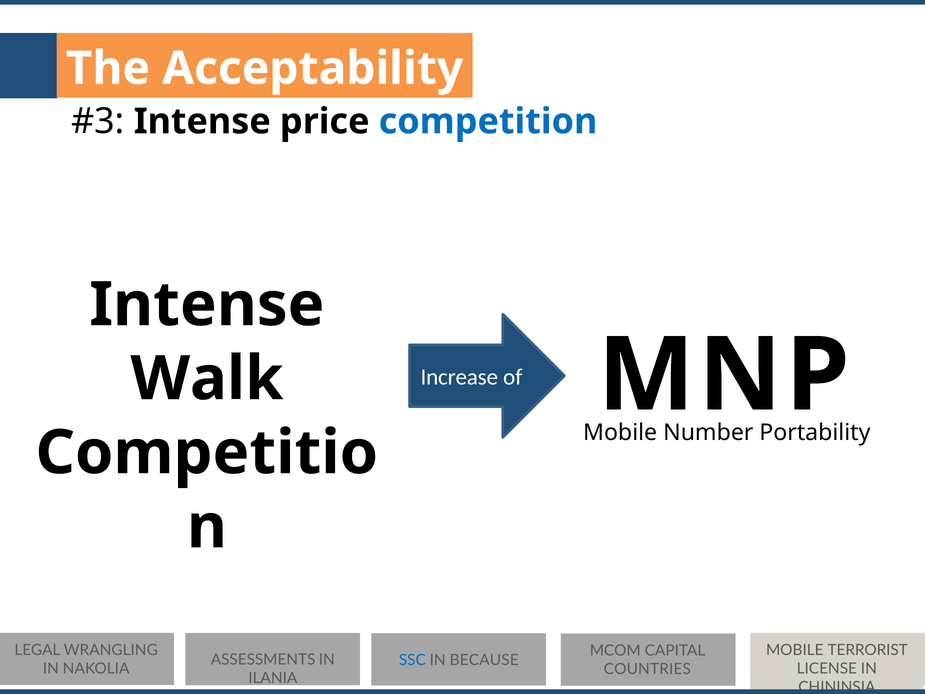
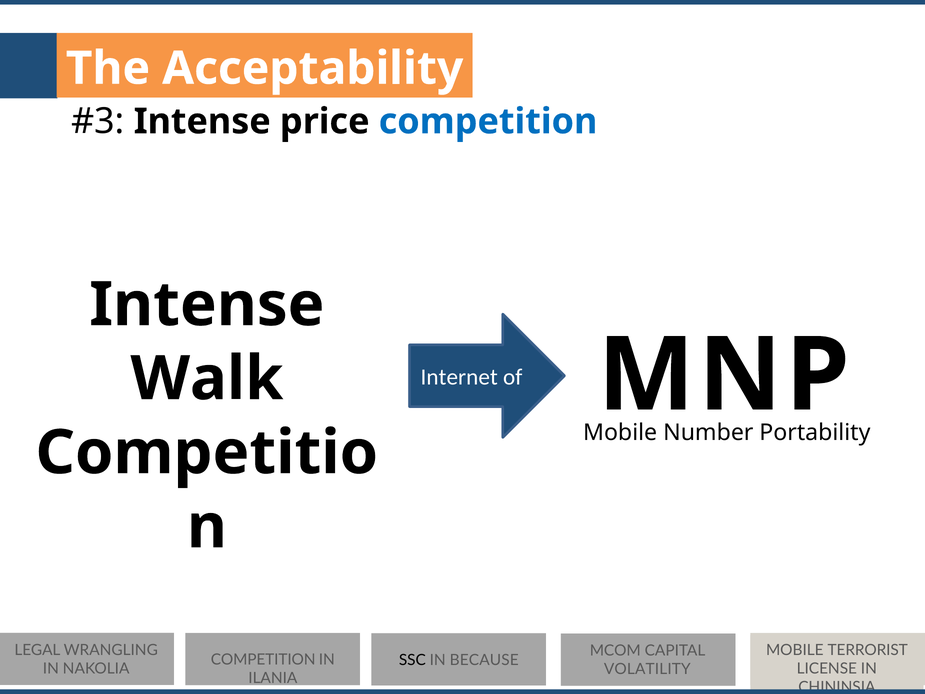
Increase: Increase -> Internet (459, 377)
ASSESSMENTS: ASSESSMENTS -> COMPETITION (263, 659)
SSC colour: blue -> black (412, 660)
COUNTRIES: COUNTRIES -> VOLATILITY (647, 669)
